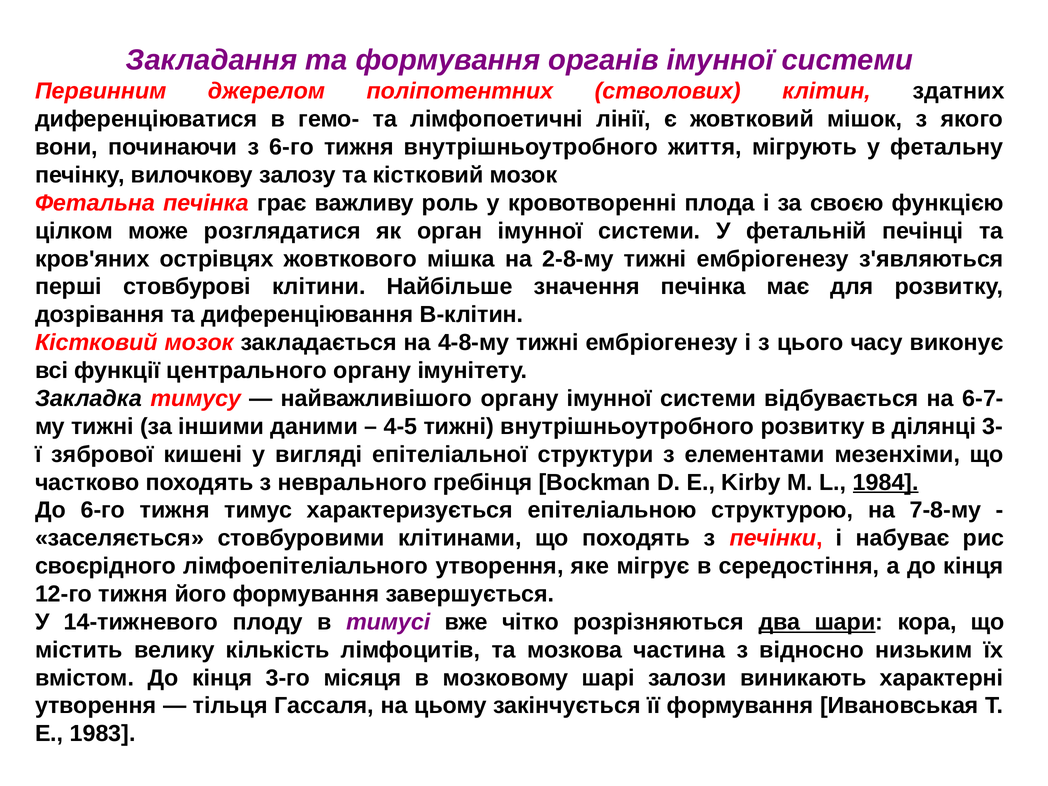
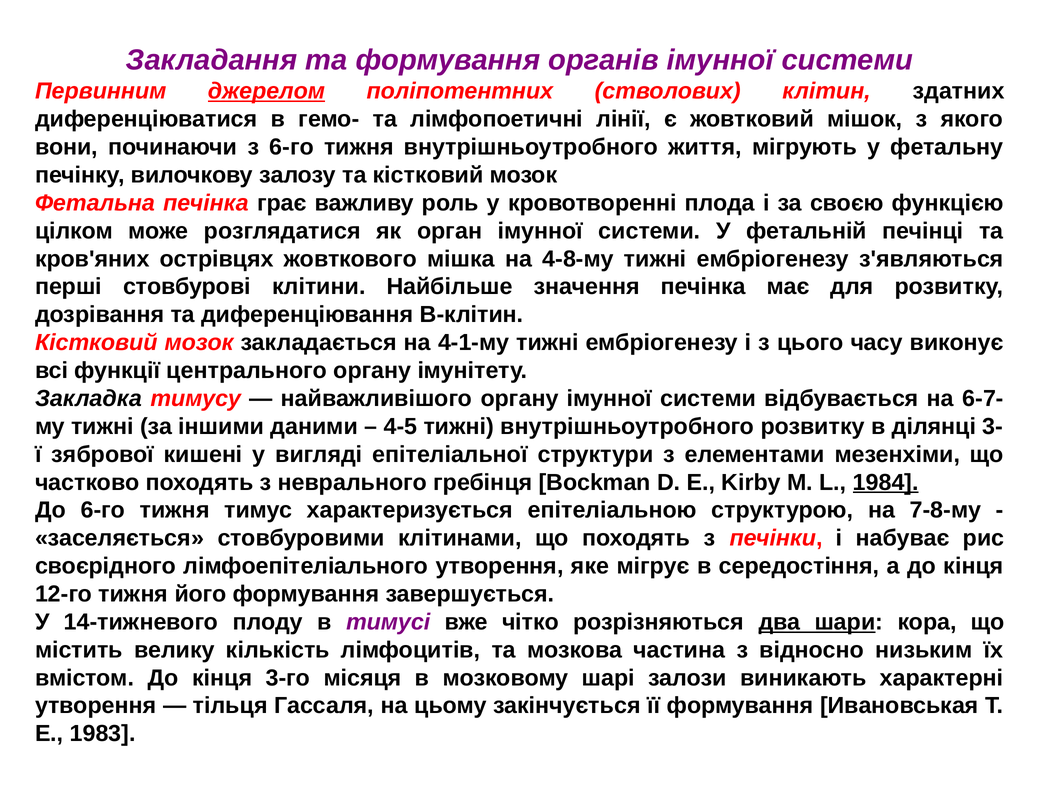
джерелом underline: none -> present (266, 91)
2-8-му: 2-8-му -> 4-8-му (578, 259)
4-8-му: 4-8-му -> 4-1-му (474, 343)
